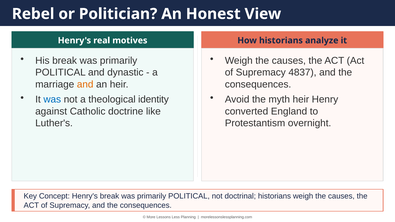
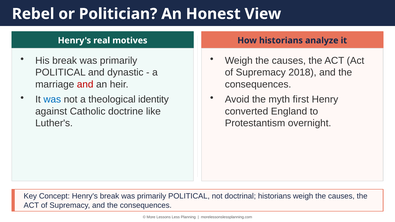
4837: 4837 -> 2018 (302, 73)
and colour: orange -> red (85, 84)
myth heir: heir -> first (301, 100)
